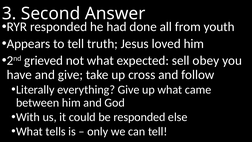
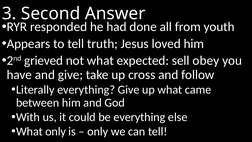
be responded: responded -> everything (139, 117)
What tells: tells -> only (56, 131)
